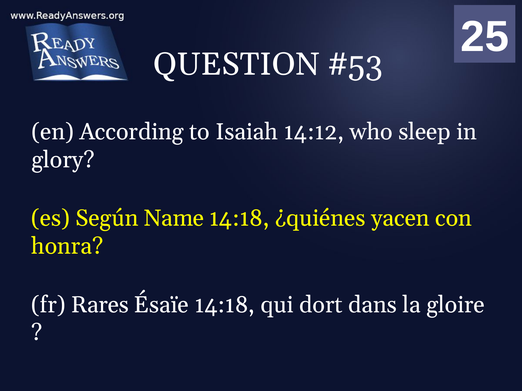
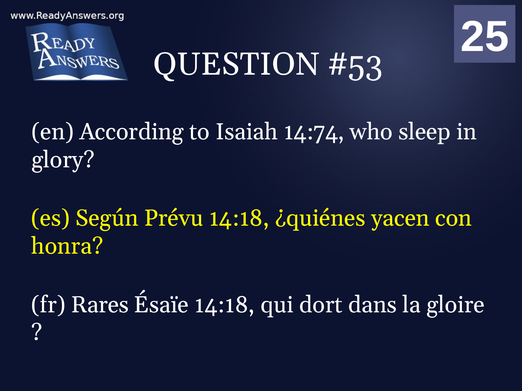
14:12: 14:12 -> 14:74 (314, 132)
Name: Name -> Prévu (174, 219)
